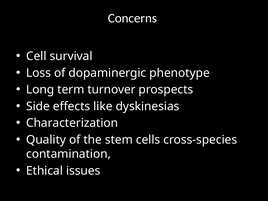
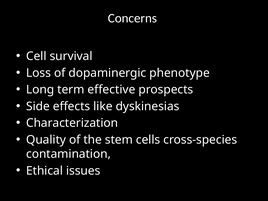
turnover: turnover -> effective (111, 90)
